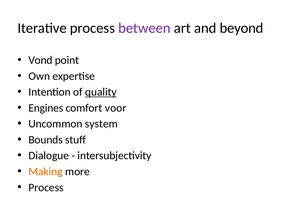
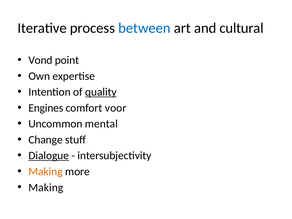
between colour: purple -> blue (144, 28)
beyond: beyond -> cultural (242, 28)
system: system -> mental (101, 124)
Bounds: Bounds -> Change (46, 140)
Dialogue underline: none -> present (49, 156)
Process: Process -> Making (46, 187)
